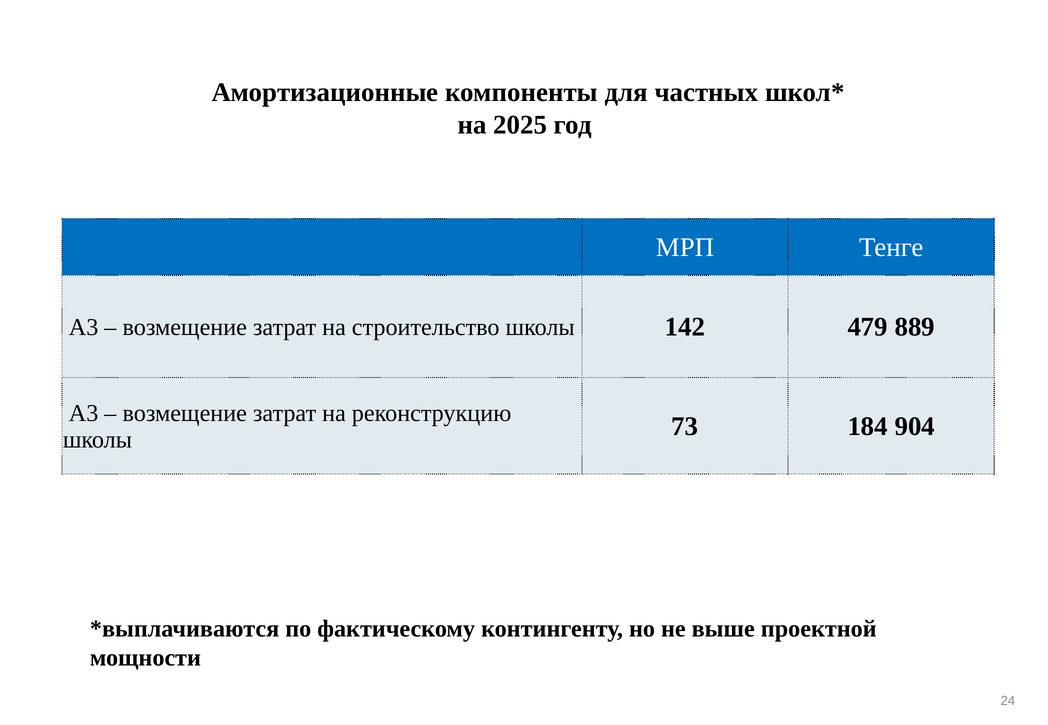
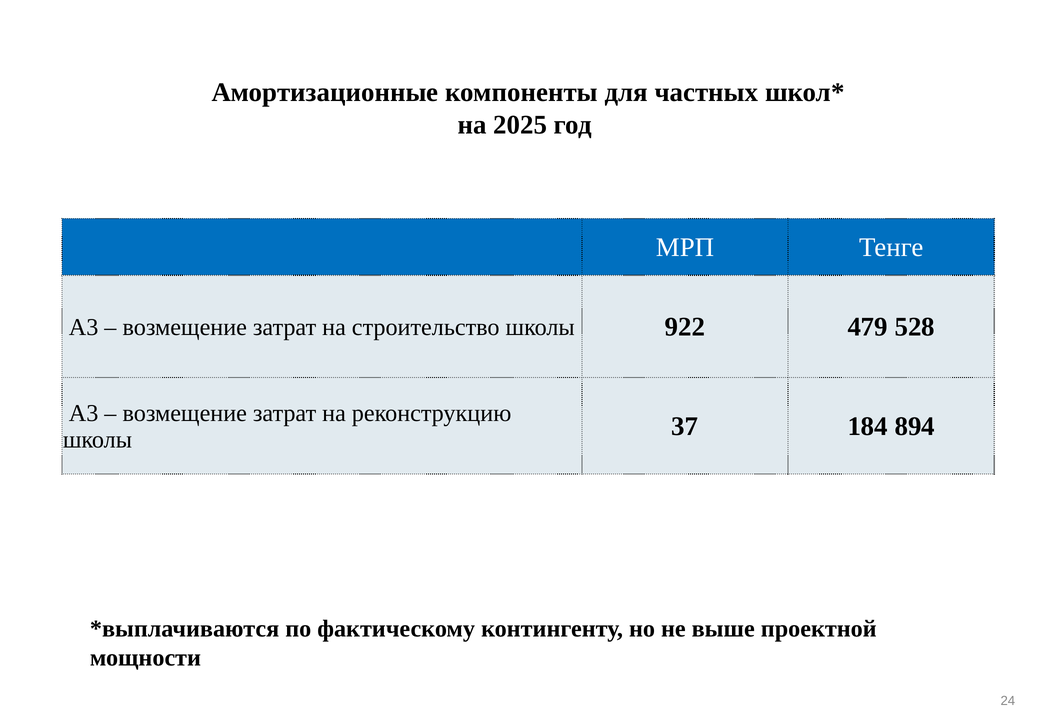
142: 142 -> 922 (685, 327)
889: 889 -> 528 (915, 327)
73: 73 -> 37 (685, 427)
904: 904 -> 894 (915, 427)
